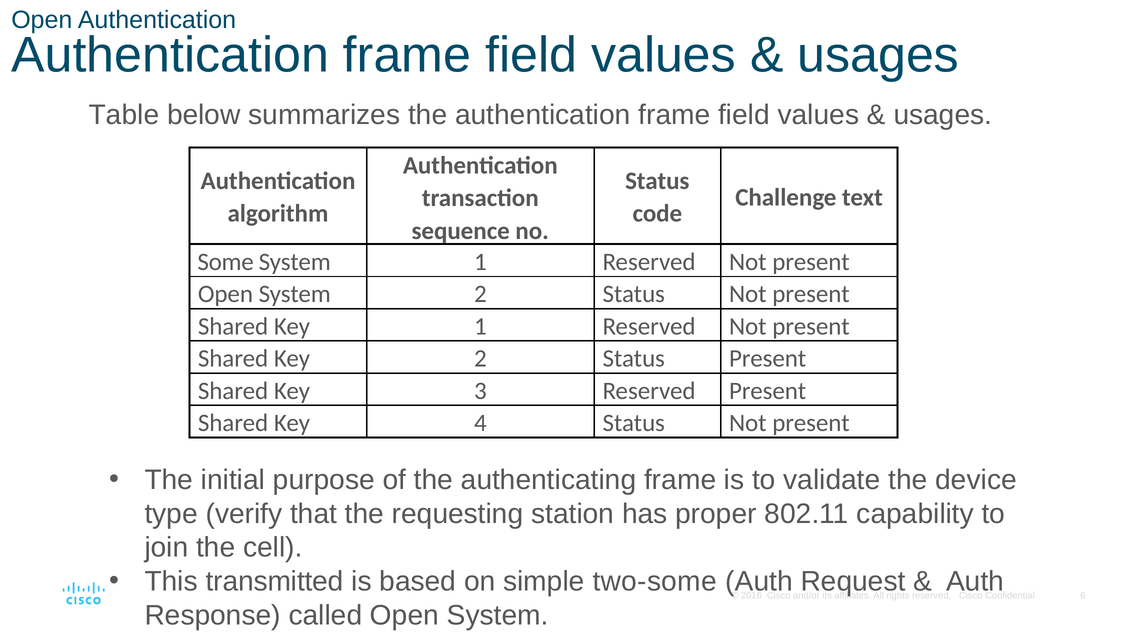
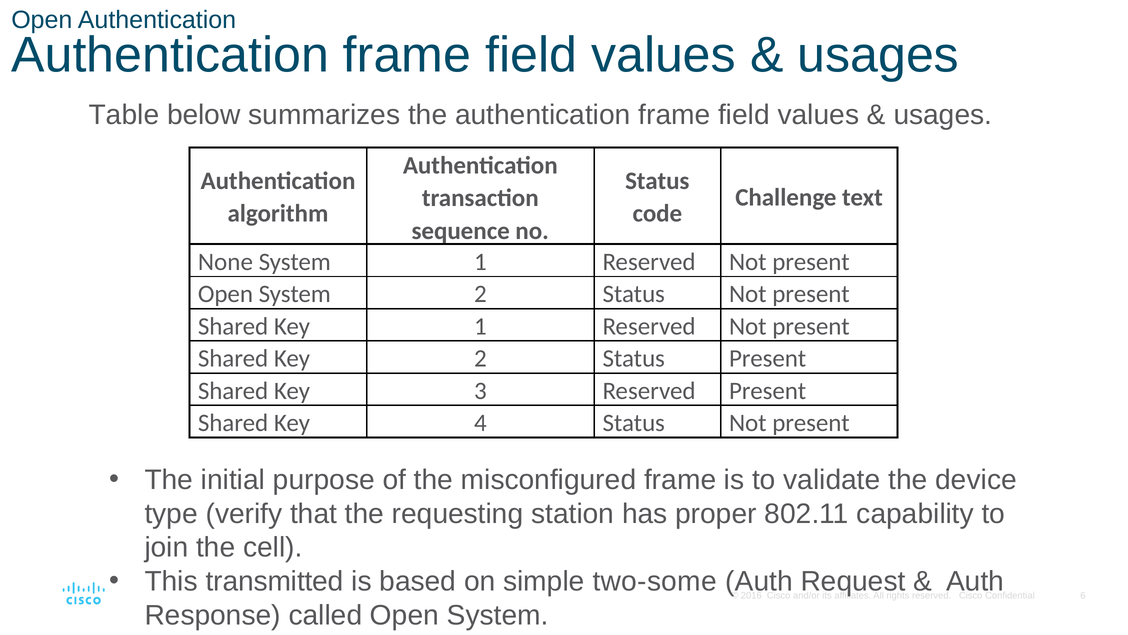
Some: Some -> None (225, 262)
authenticating: authenticating -> misconfigured (549, 480)
